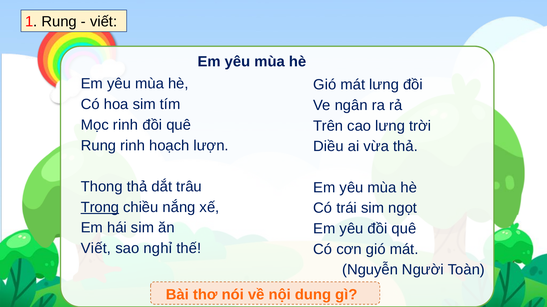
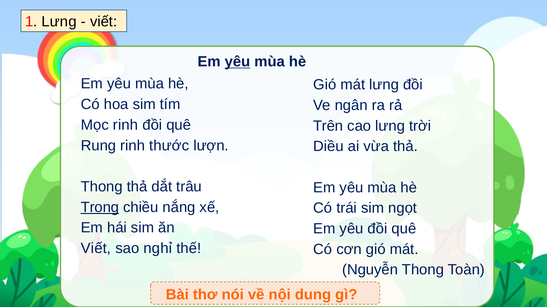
1 Rung: Rung -> Lưng (59, 22)
yêu underline: none -> present (237, 62)
hoạch: hoạch -> thước (169, 146)
Nguyễn Người: Người -> Thong (423, 270)
